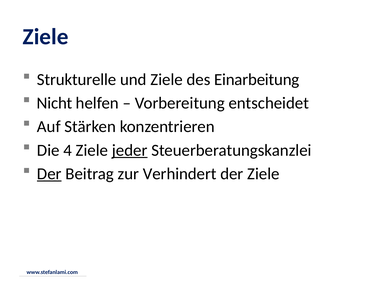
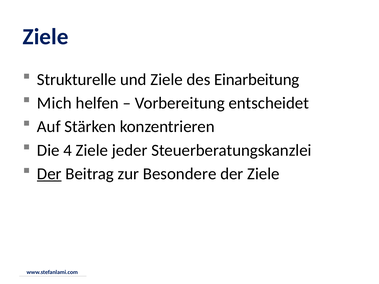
Nicht: Nicht -> Mich (54, 103)
jeder underline: present -> none (130, 150)
Verhindert: Verhindert -> Besondere (180, 174)
